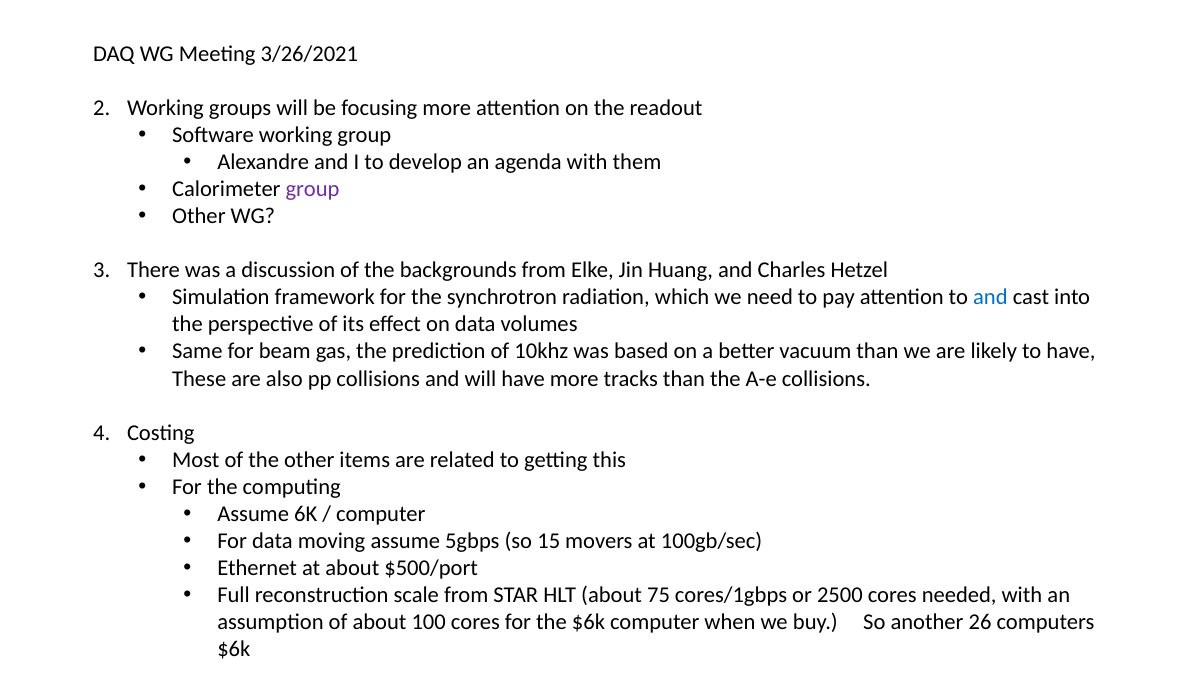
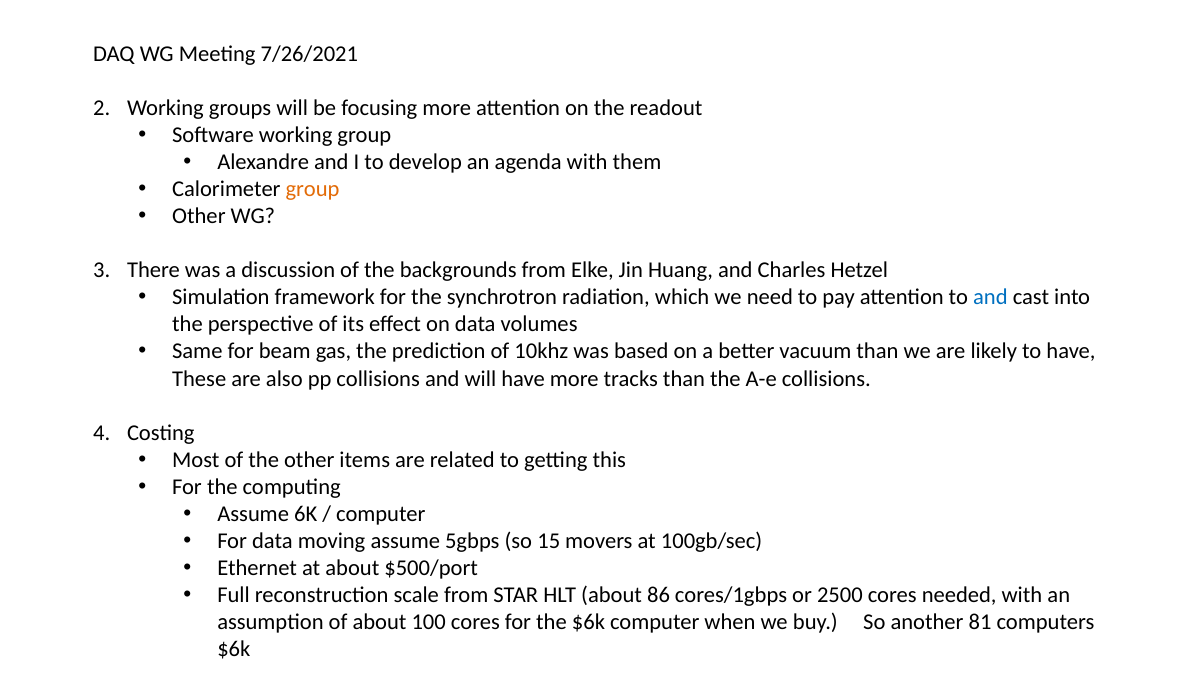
3/26/2021: 3/26/2021 -> 7/26/2021 (309, 54)
group colour: purple -> orange (313, 189)
75: 75 -> 86 (659, 595)
26: 26 -> 81 (980, 623)
